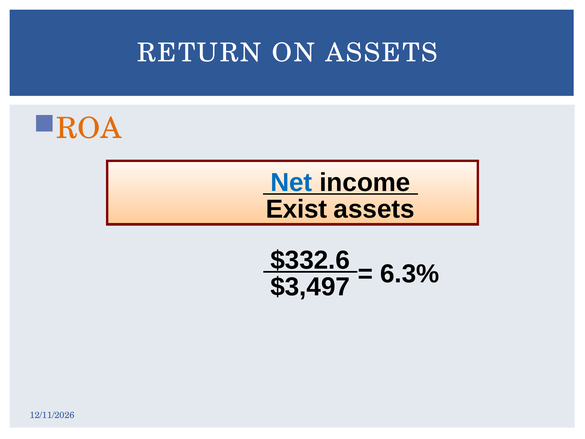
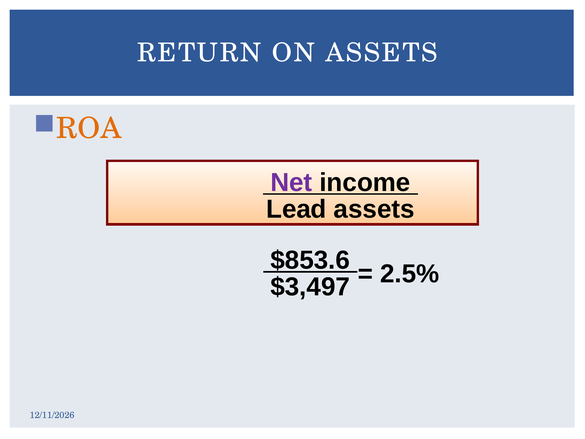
Net colour: blue -> purple (291, 183)
Exist: Exist -> Lead (296, 209)
$332.6: $332.6 -> $853.6 (310, 260)
6.3%: 6.3% -> 2.5% (410, 274)
